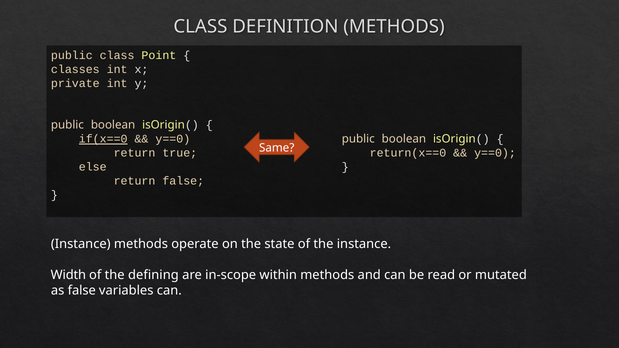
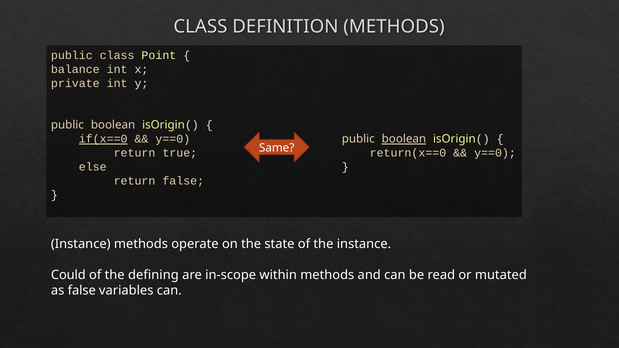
classes: classes -> balance (75, 69)
boolean underline: none -> present (404, 139)
Width: Width -> Could (68, 275)
